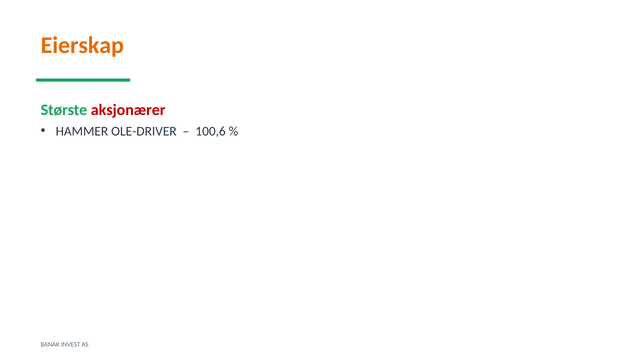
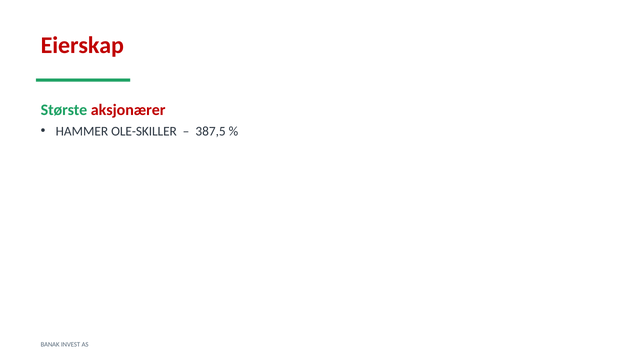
Eierskap colour: orange -> red (82, 46)
OLE-DRIVER: OLE-DRIVER -> OLE-SKILLER (144, 131)
100,6: 100,6 -> 387,5 (211, 131)
